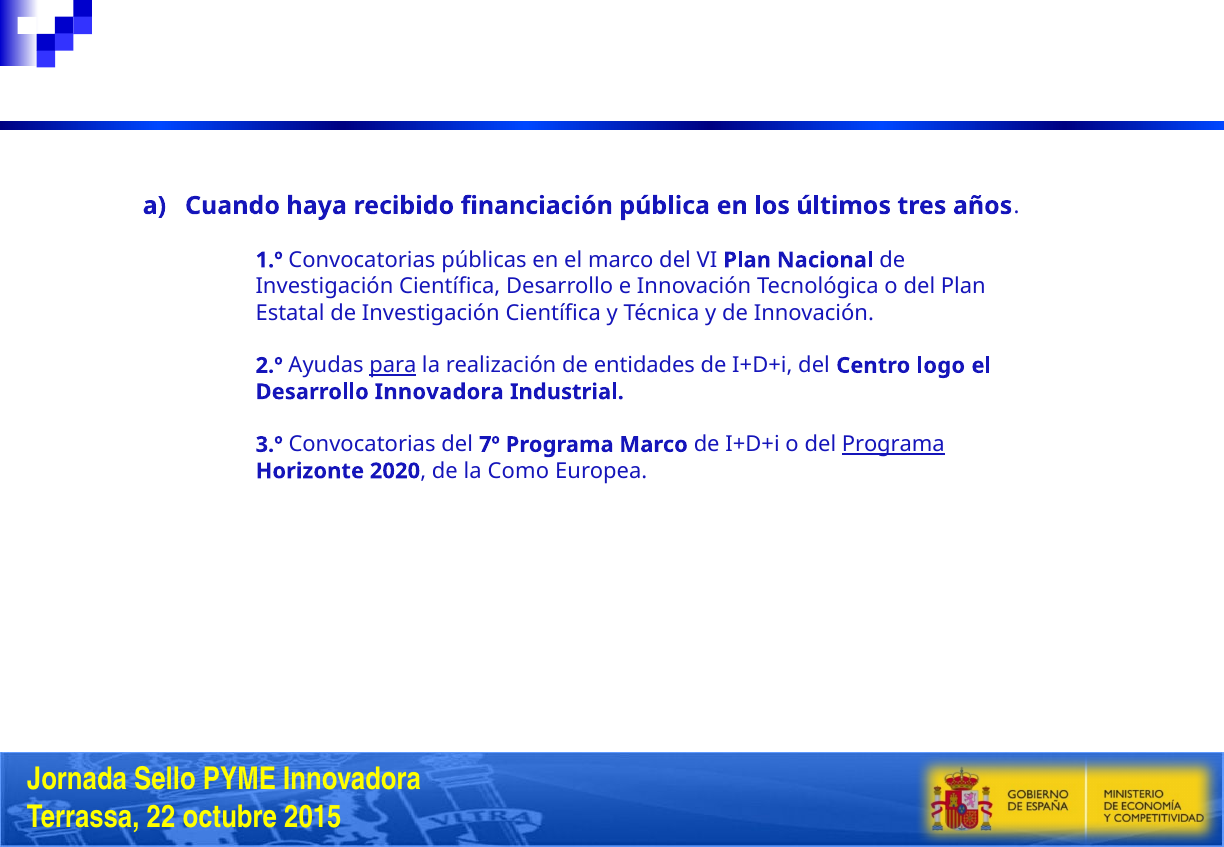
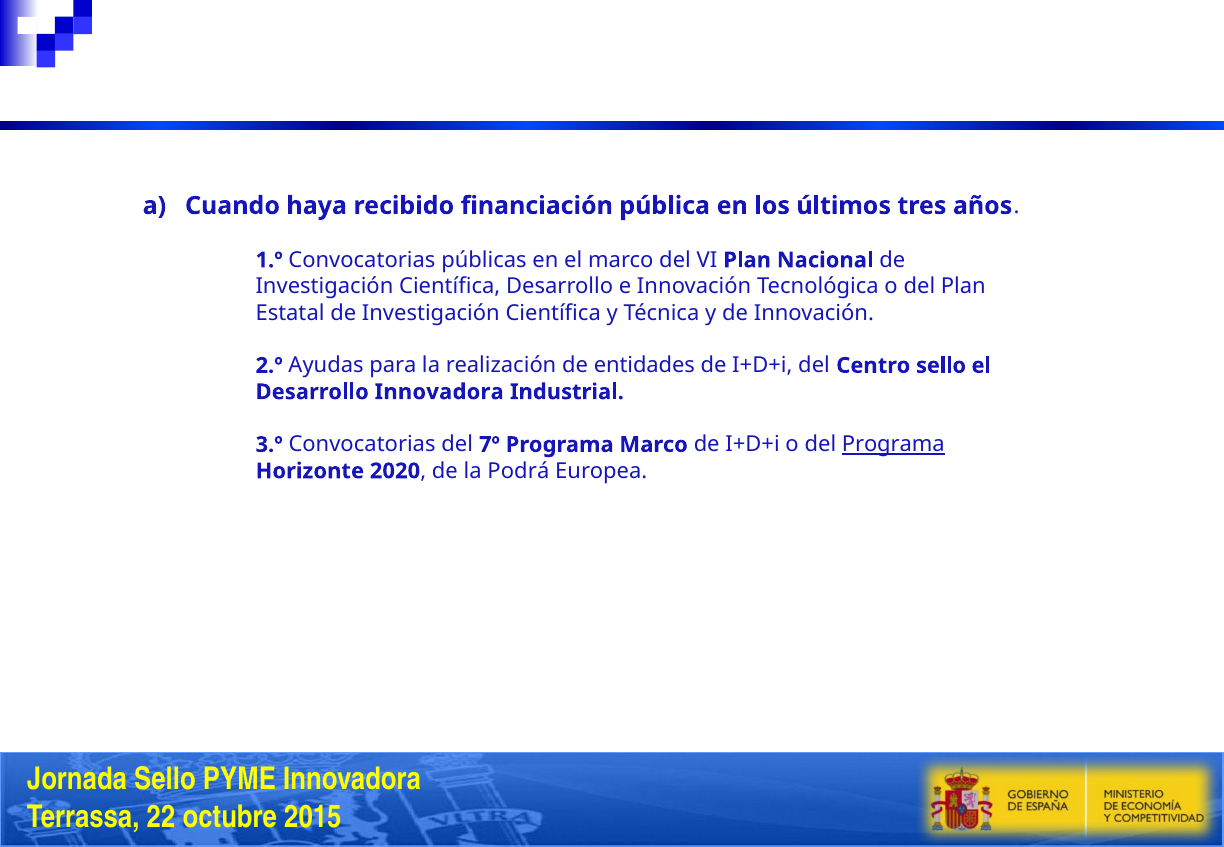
para underline: present -> none (393, 366)
Centro logo: logo -> sello (941, 366)
Como: Como -> Podrá (518, 471)
